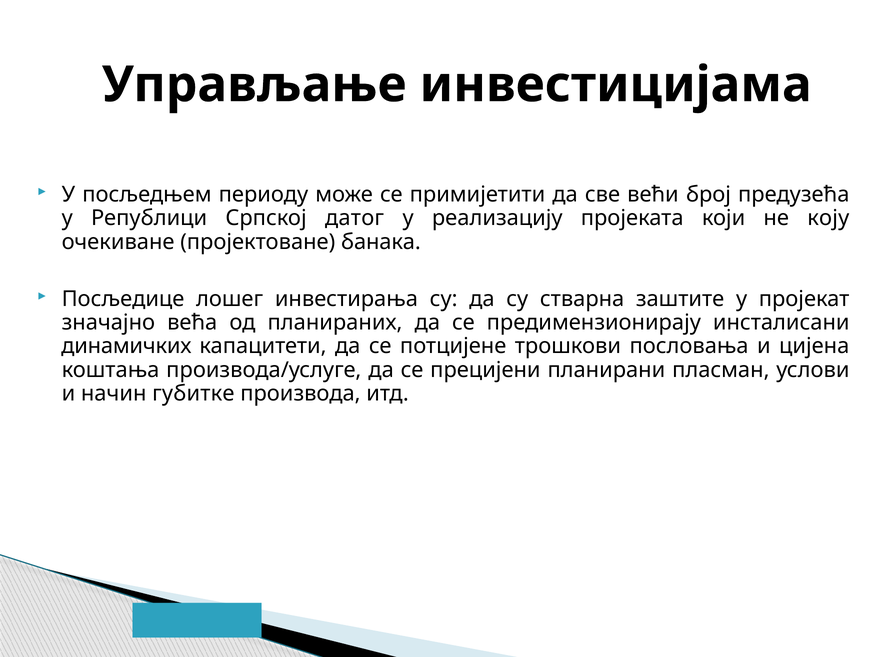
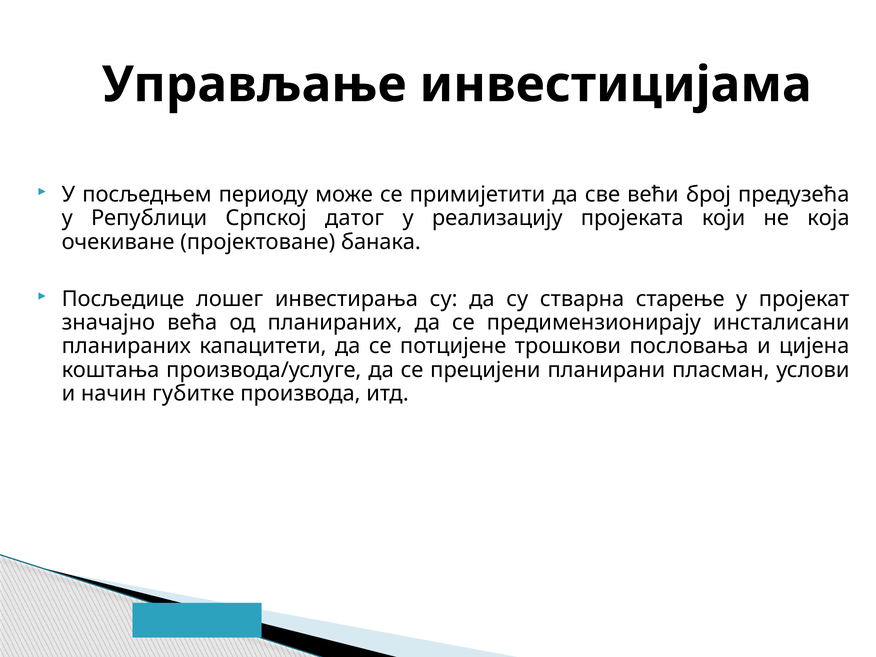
коју: коју -> која (828, 218)
заштите: заштите -> старење (680, 299)
динамичких: динамичких -> планираних (126, 346)
